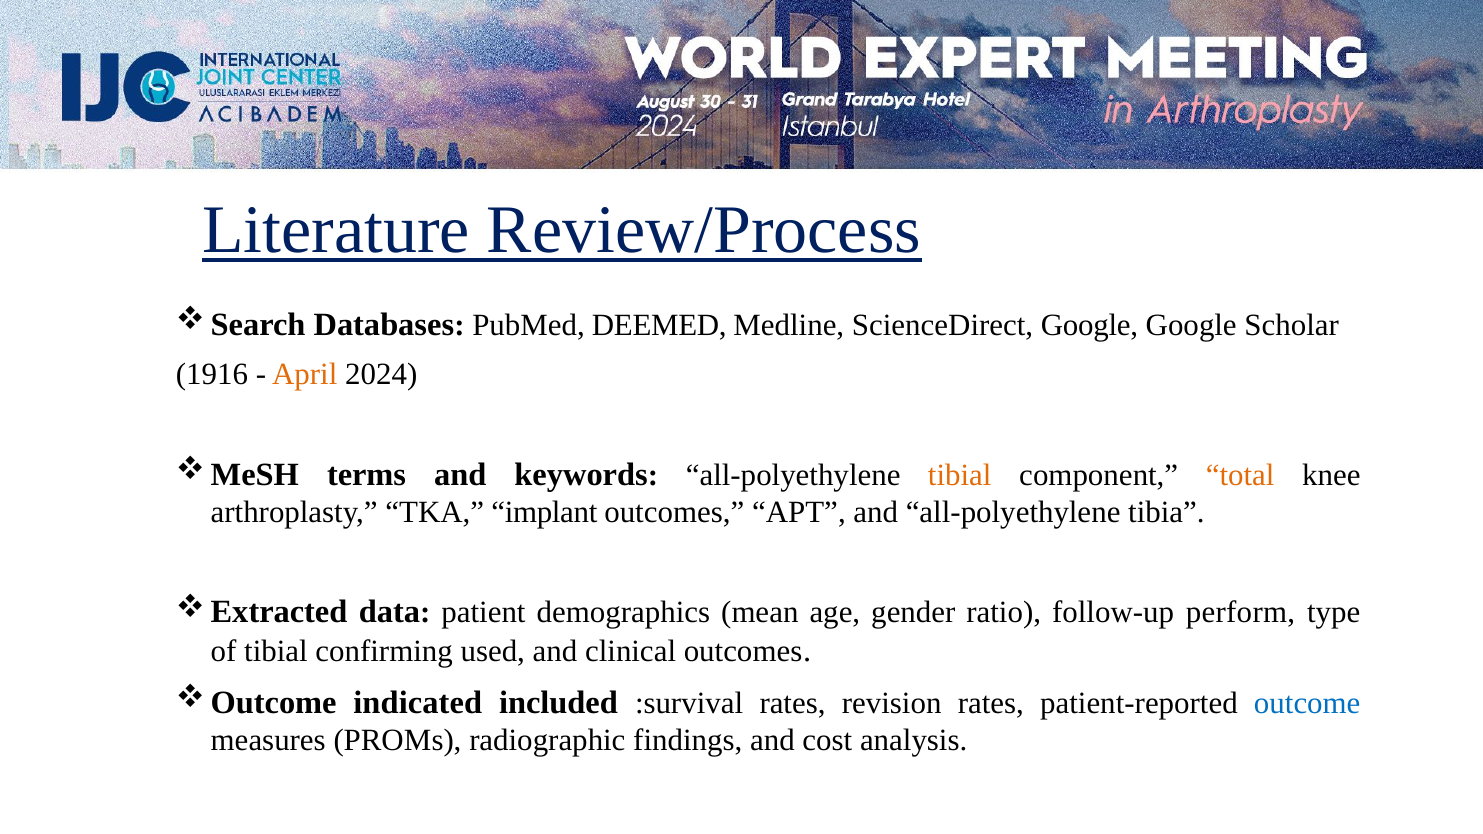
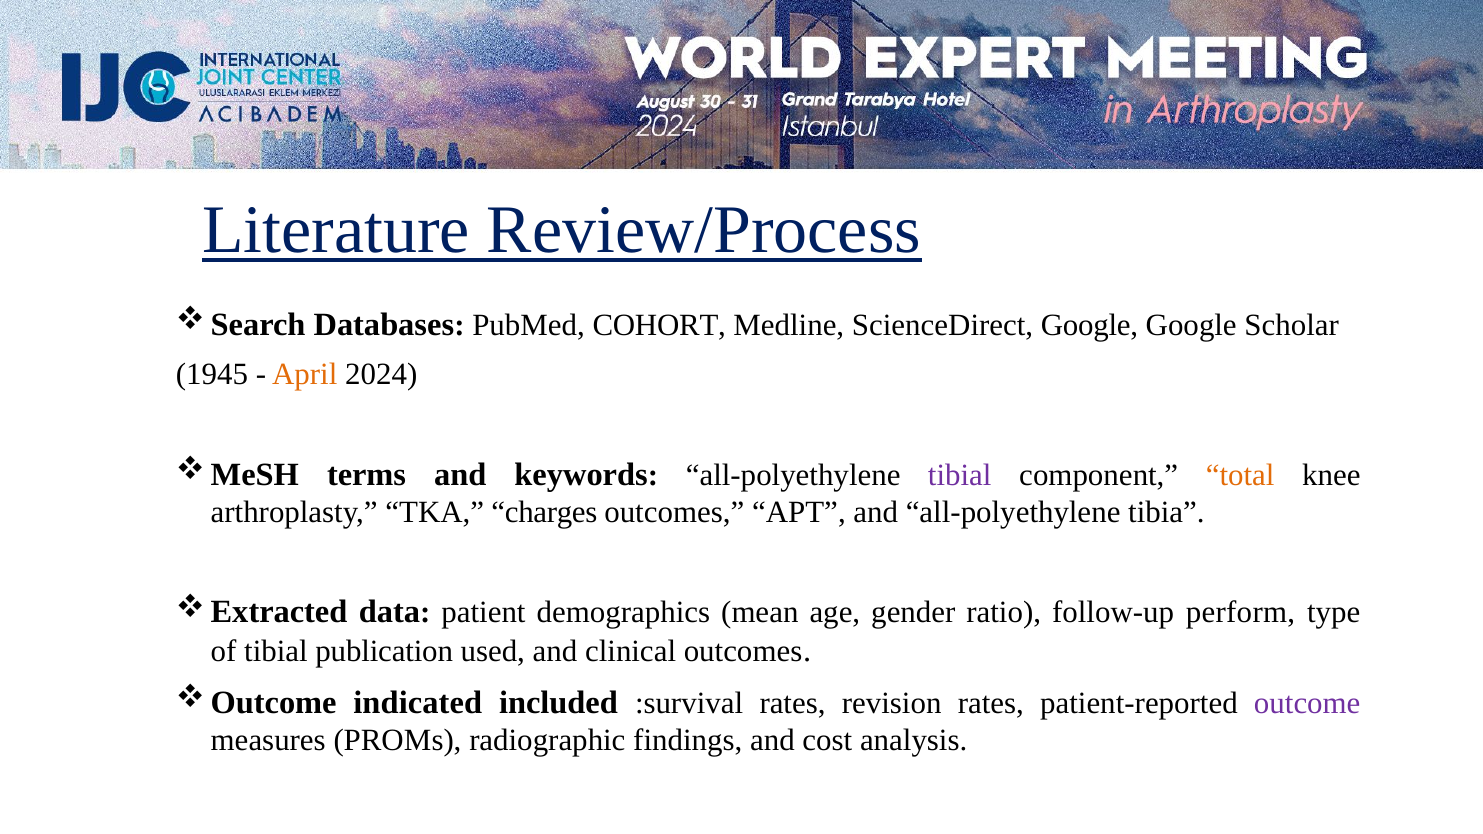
DEEMED: DEEMED -> COHORT (659, 325)
1916: 1916 -> 1945 (212, 375)
tibial colour: orange -> purple (960, 475)
implant: implant -> charges (544, 512)
confirming: confirming -> publication (384, 652)
outcome colour: blue -> purple (1307, 703)
